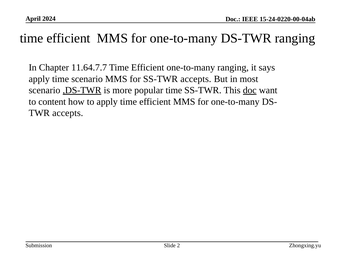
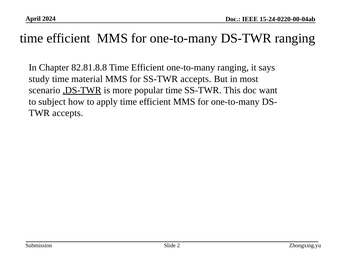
11.64.7.7: 11.64.7.7 -> 82.81.8.8 (89, 67)
apply: apply -> study (39, 79)
time scenario: scenario -> material (87, 79)
doc underline: present -> none (250, 90)
content: content -> subject (52, 102)
